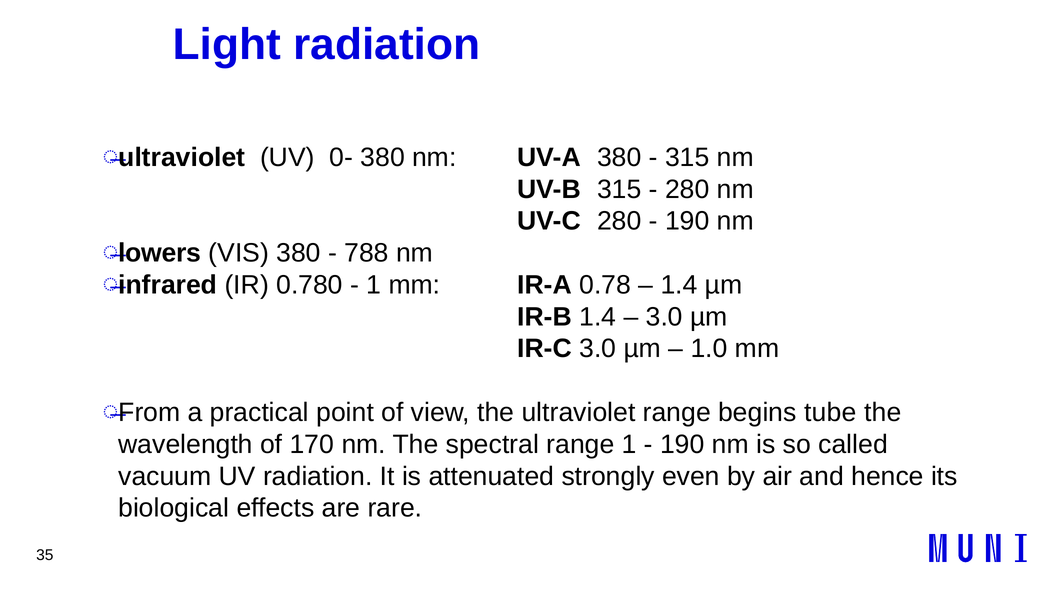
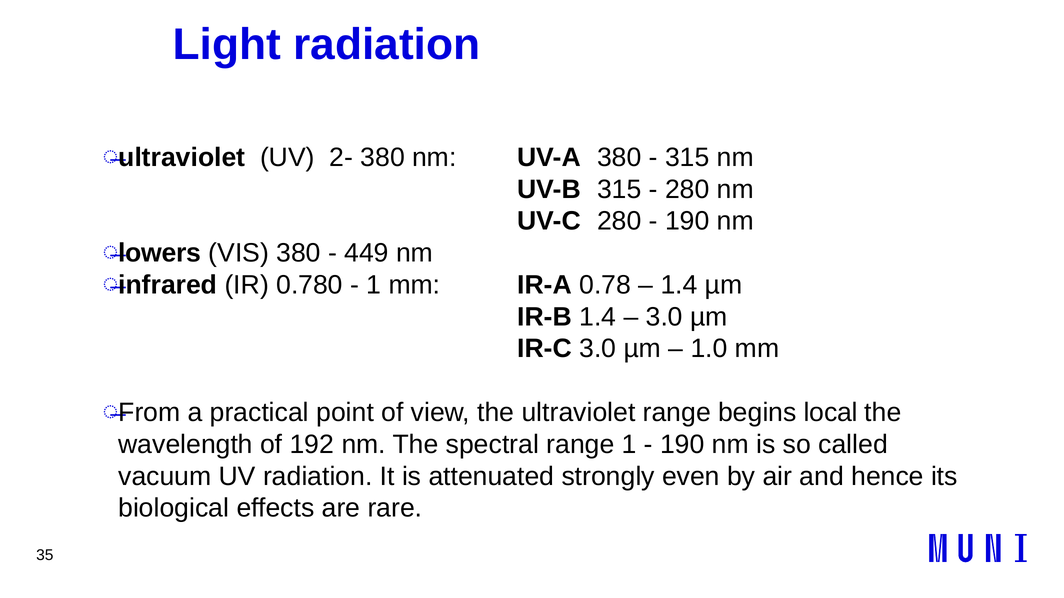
0-: 0- -> 2- (341, 157)
788: 788 -> 449 (367, 253)
tube: tube -> local (831, 413)
170: 170 -> 192 (312, 445)
